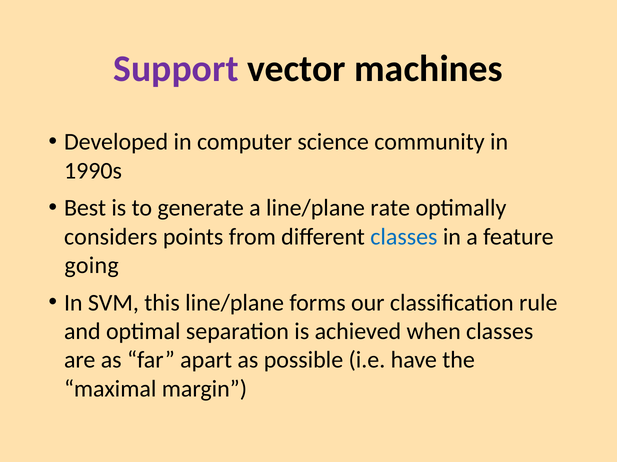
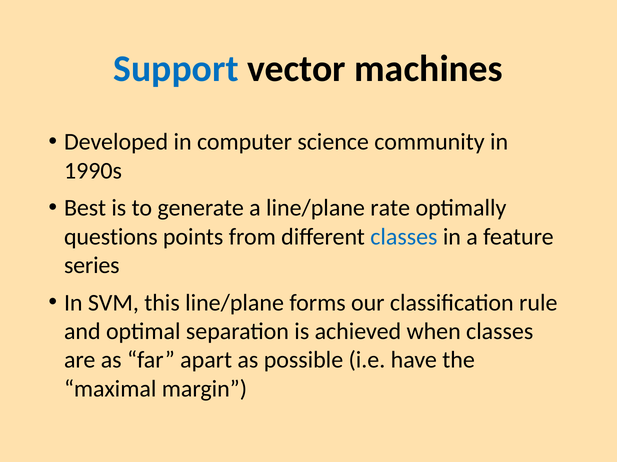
Support colour: purple -> blue (176, 69)
considers: considers -> questions (111, 237)
going: going -> series (92, 266)
